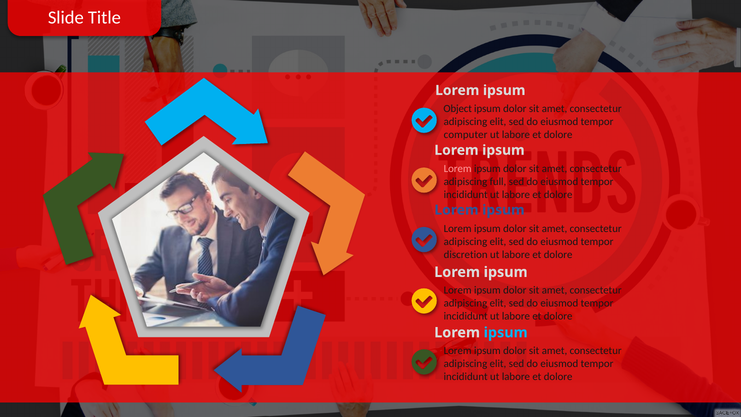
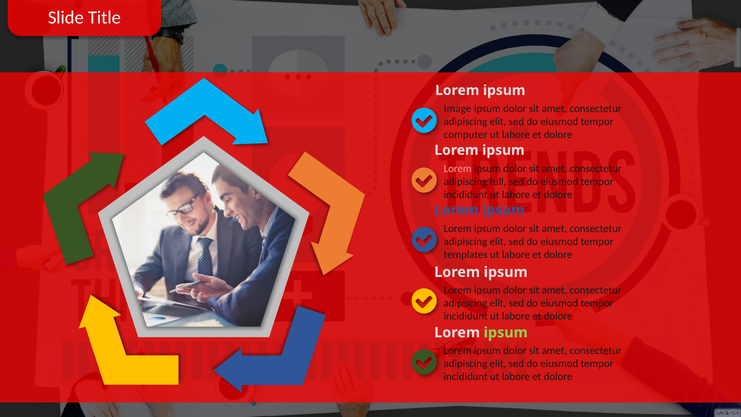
Object: Object -> Image (458, 109)
discretion: discretion -> templates (466, 254)
ipsum colour: light blue -> light green (506, 332)
